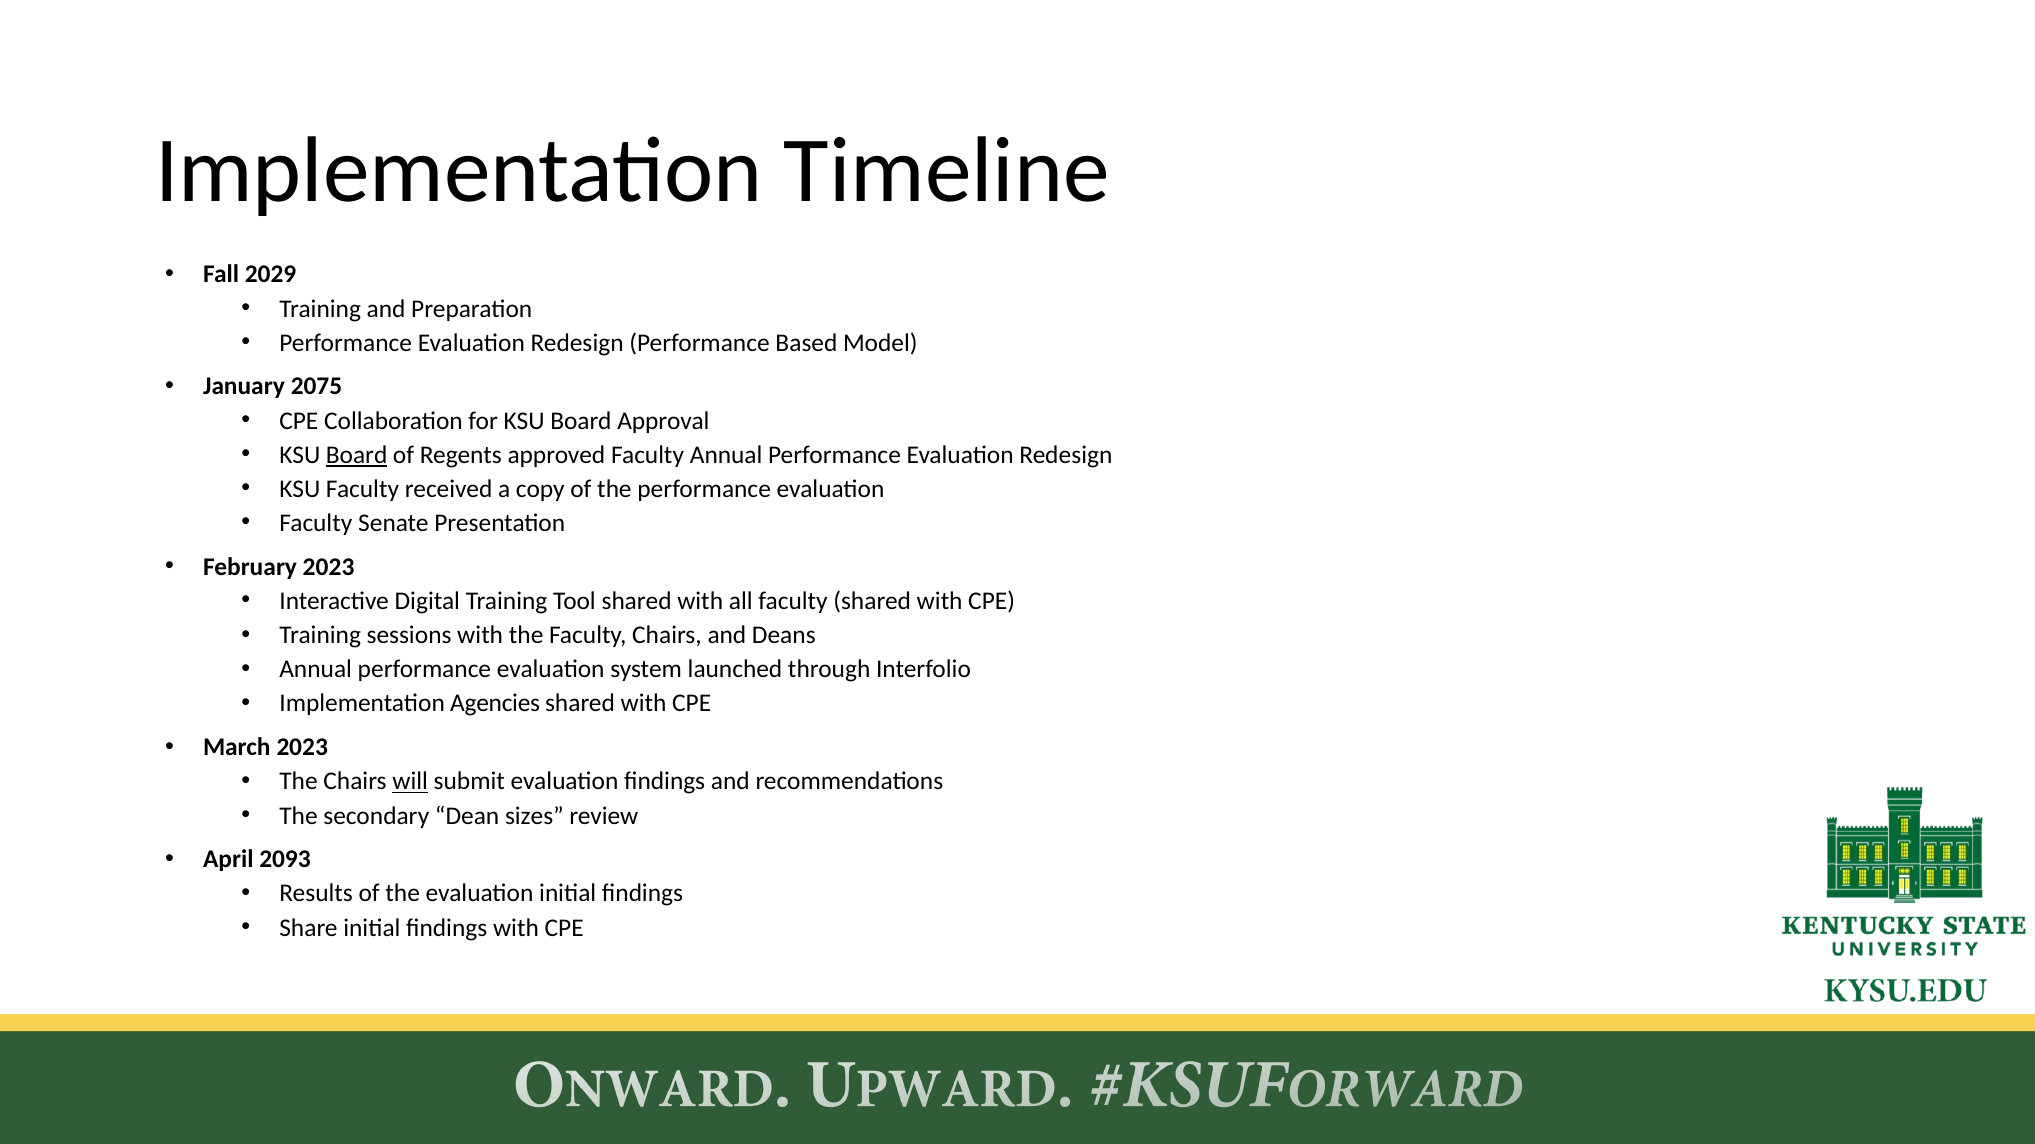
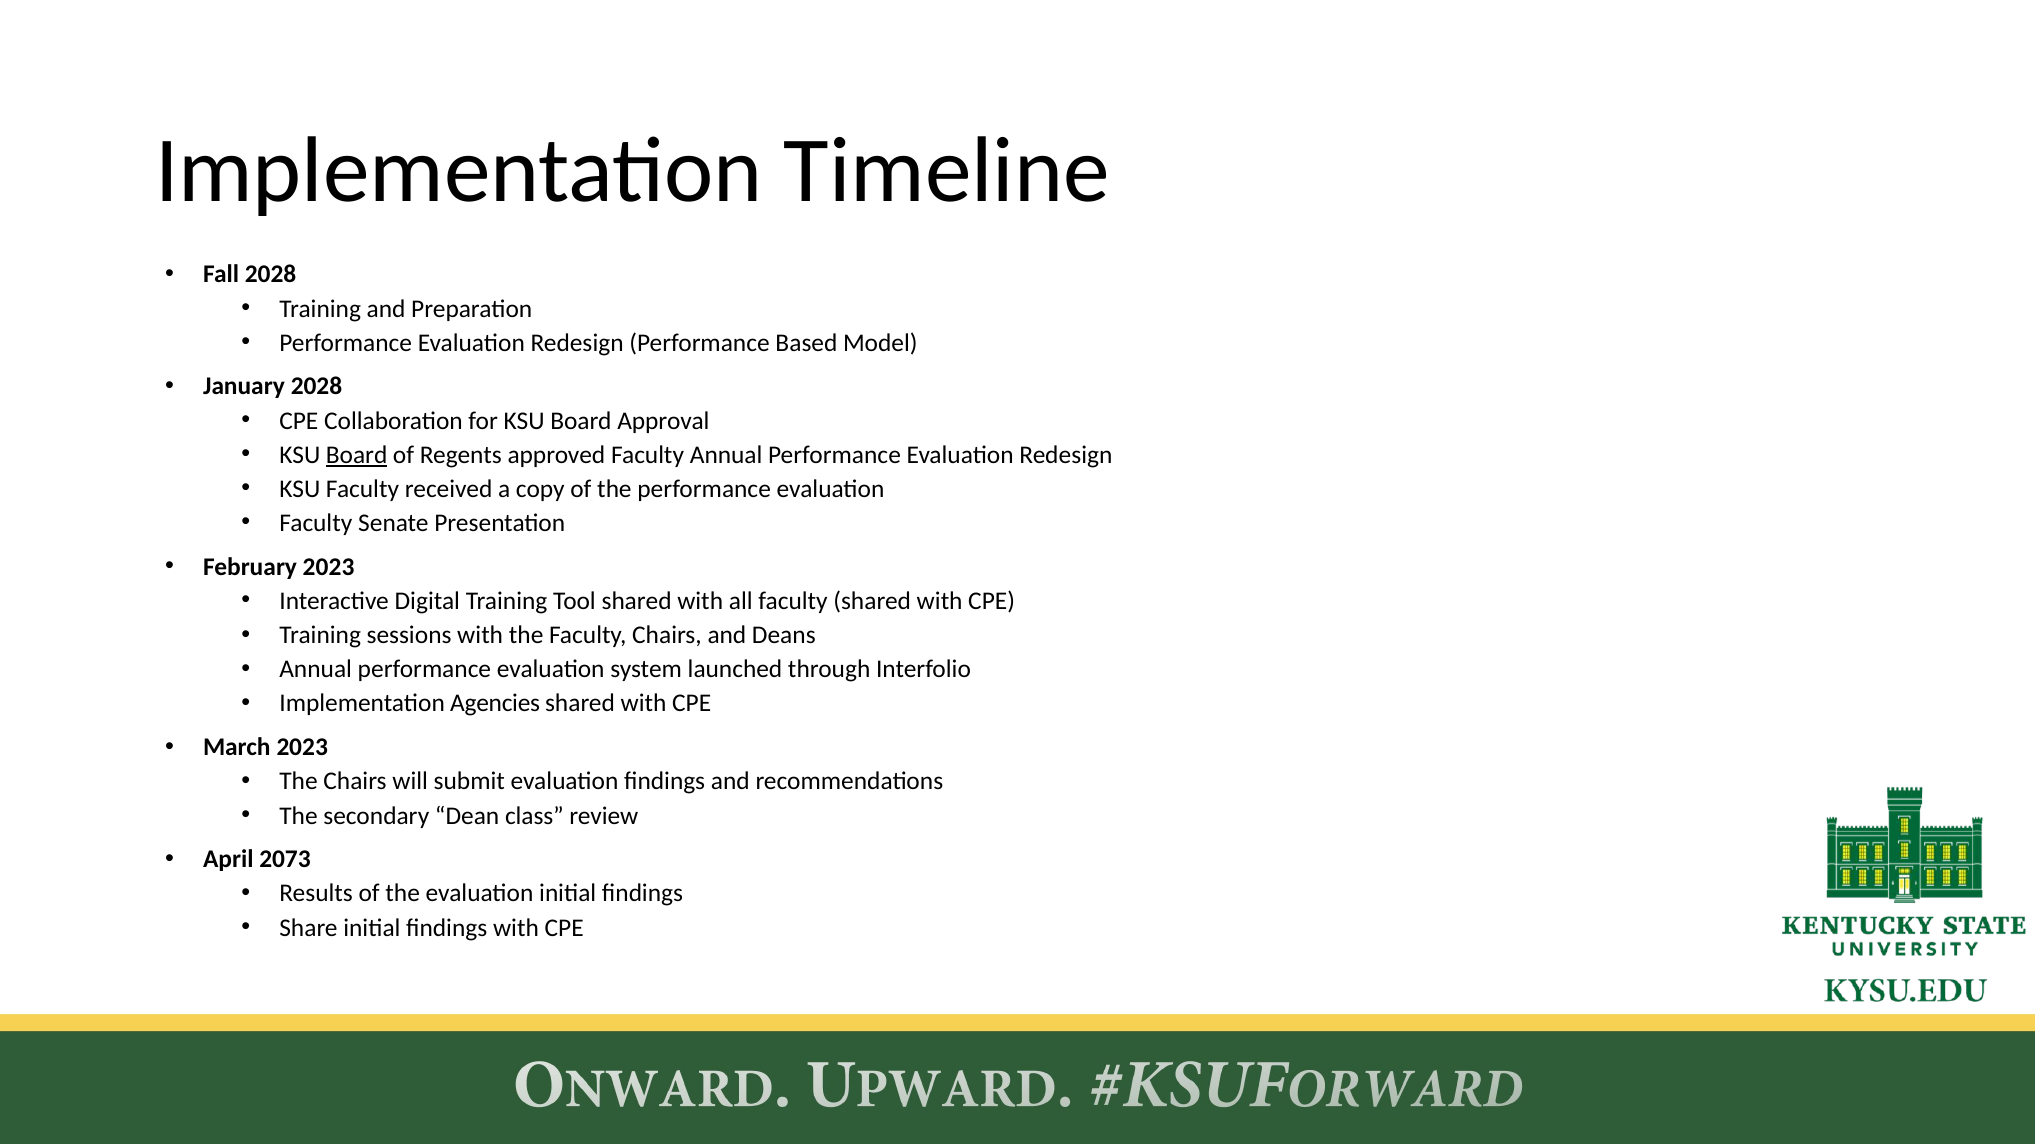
Fall 2029: 2029 -> 2028 (270, 275)
January 2075: 2075 -> 2028 (316, 387)
will underline: present -> none (410, 782)
sizes: sizes -> class (534, 816)
2093: 2093 -> 2073 (285, 860)
